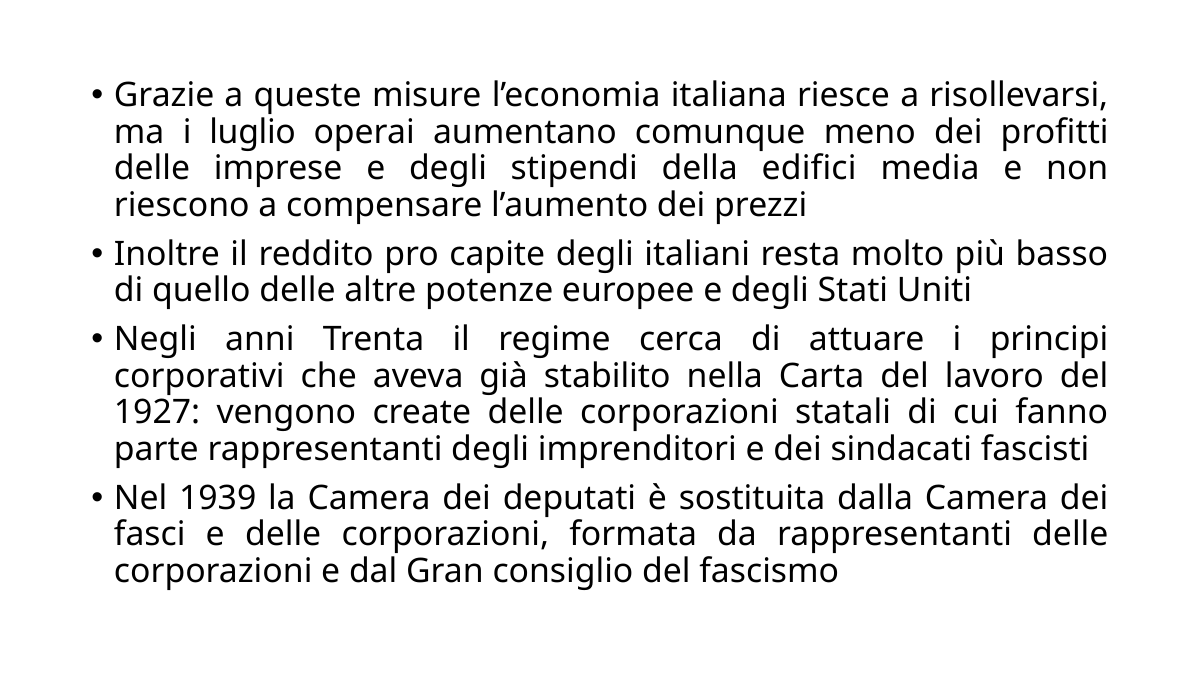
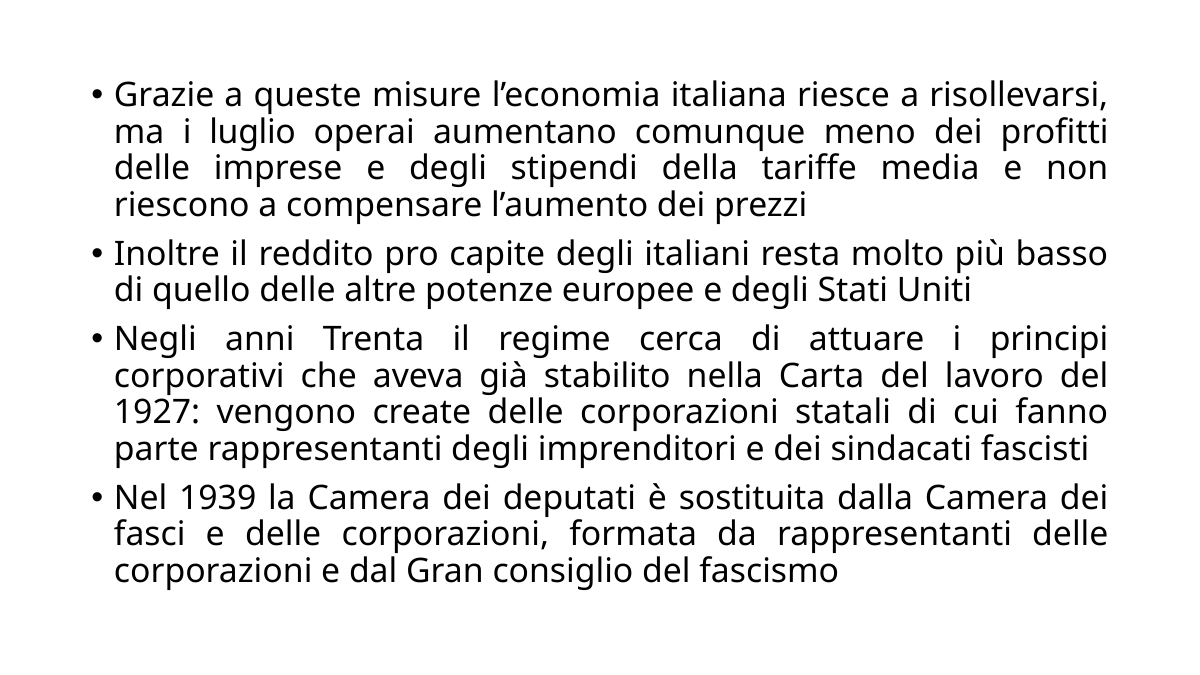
edifici: edifici -> tariffe (809, 169)
